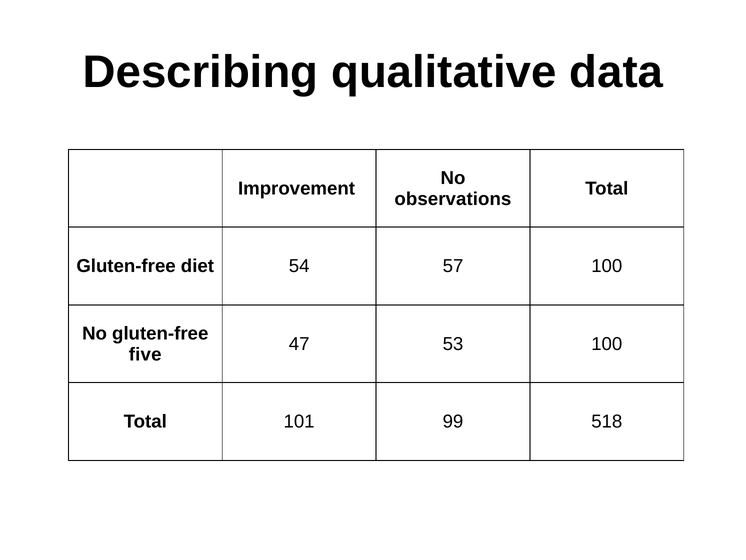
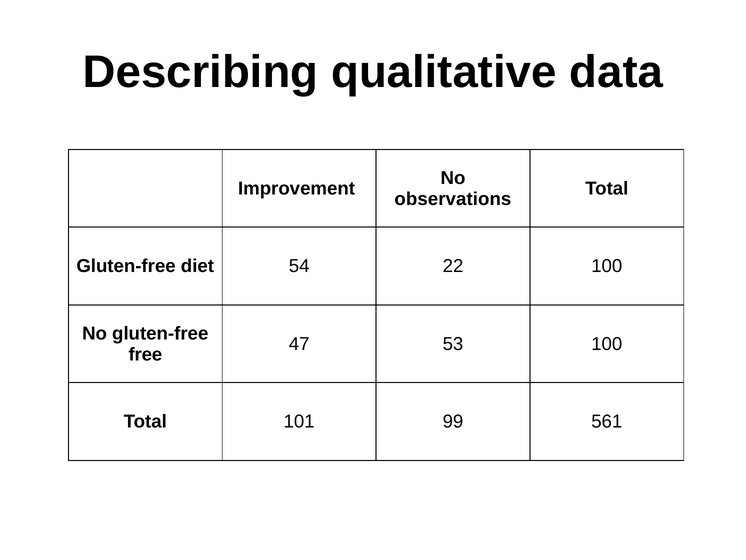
57: 57 -> 22 (453, 266)
five: five -> free (145, 354)
518: 518 -> 561 (607, 421)
